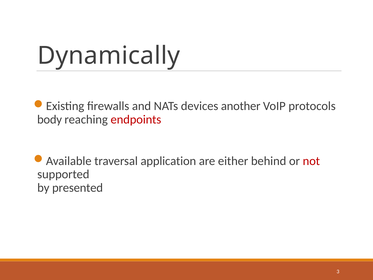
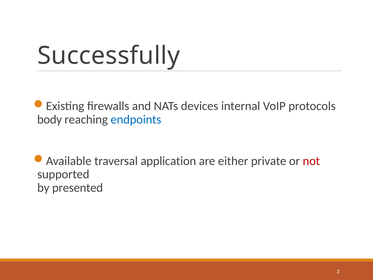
Dynamically: Dynamically -> Successfully (109, 56)
another: another -> internal (241, 106)
endpoints colour: red -> blue (136, 119)
behind: behind -> private (269, 161)
